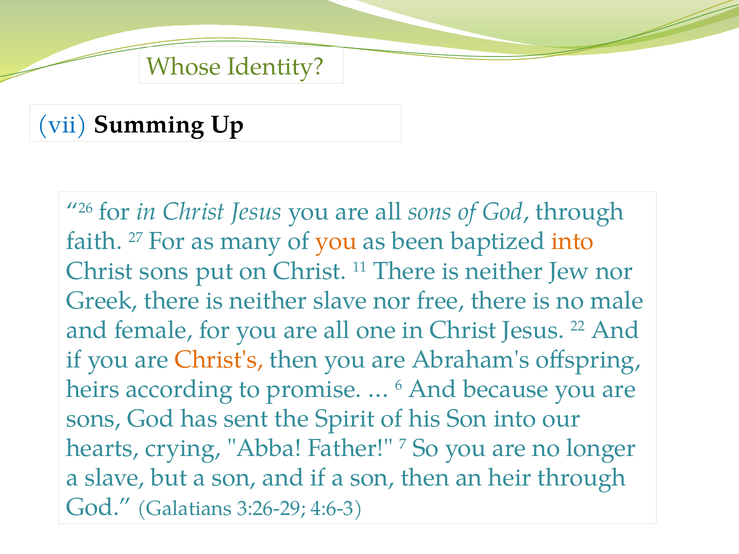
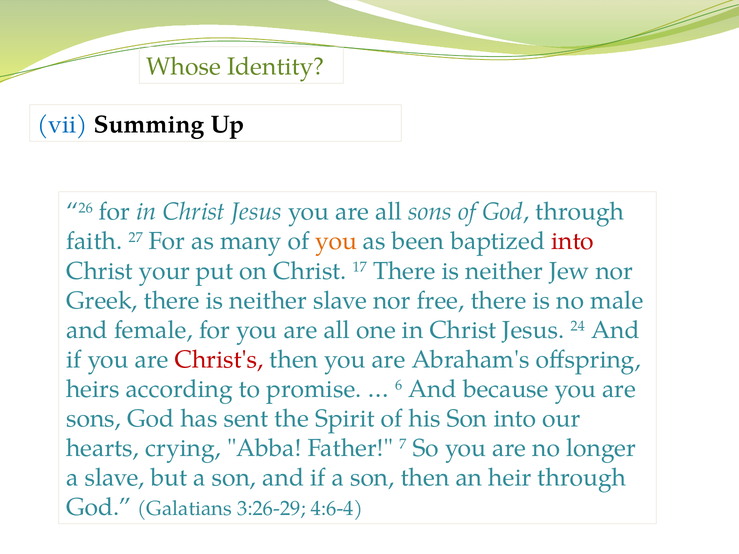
into colour: orange -> red (573, 241)
Christ sons: sons -> your (164, 271)
11: 11 -> 17 (360, 267)
22: 22 -> 24 (578, 326)
Christ's colour: orange -> red (219, 360)
4:6-3: 4:6-3 -> 4:6-4 (337, 509)
